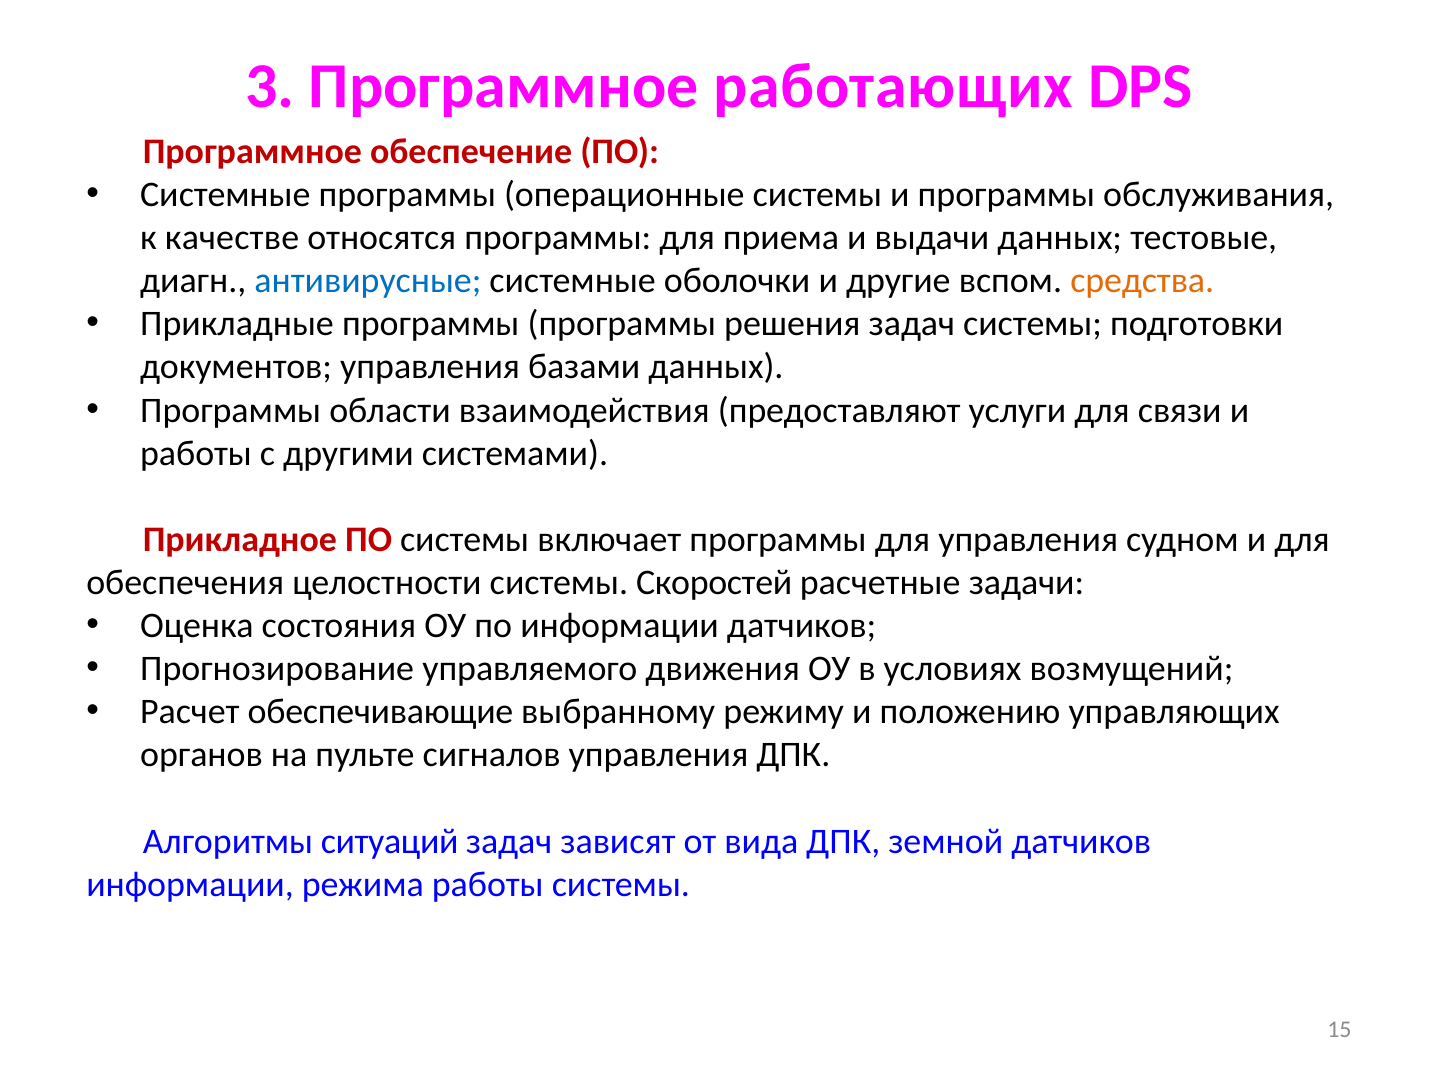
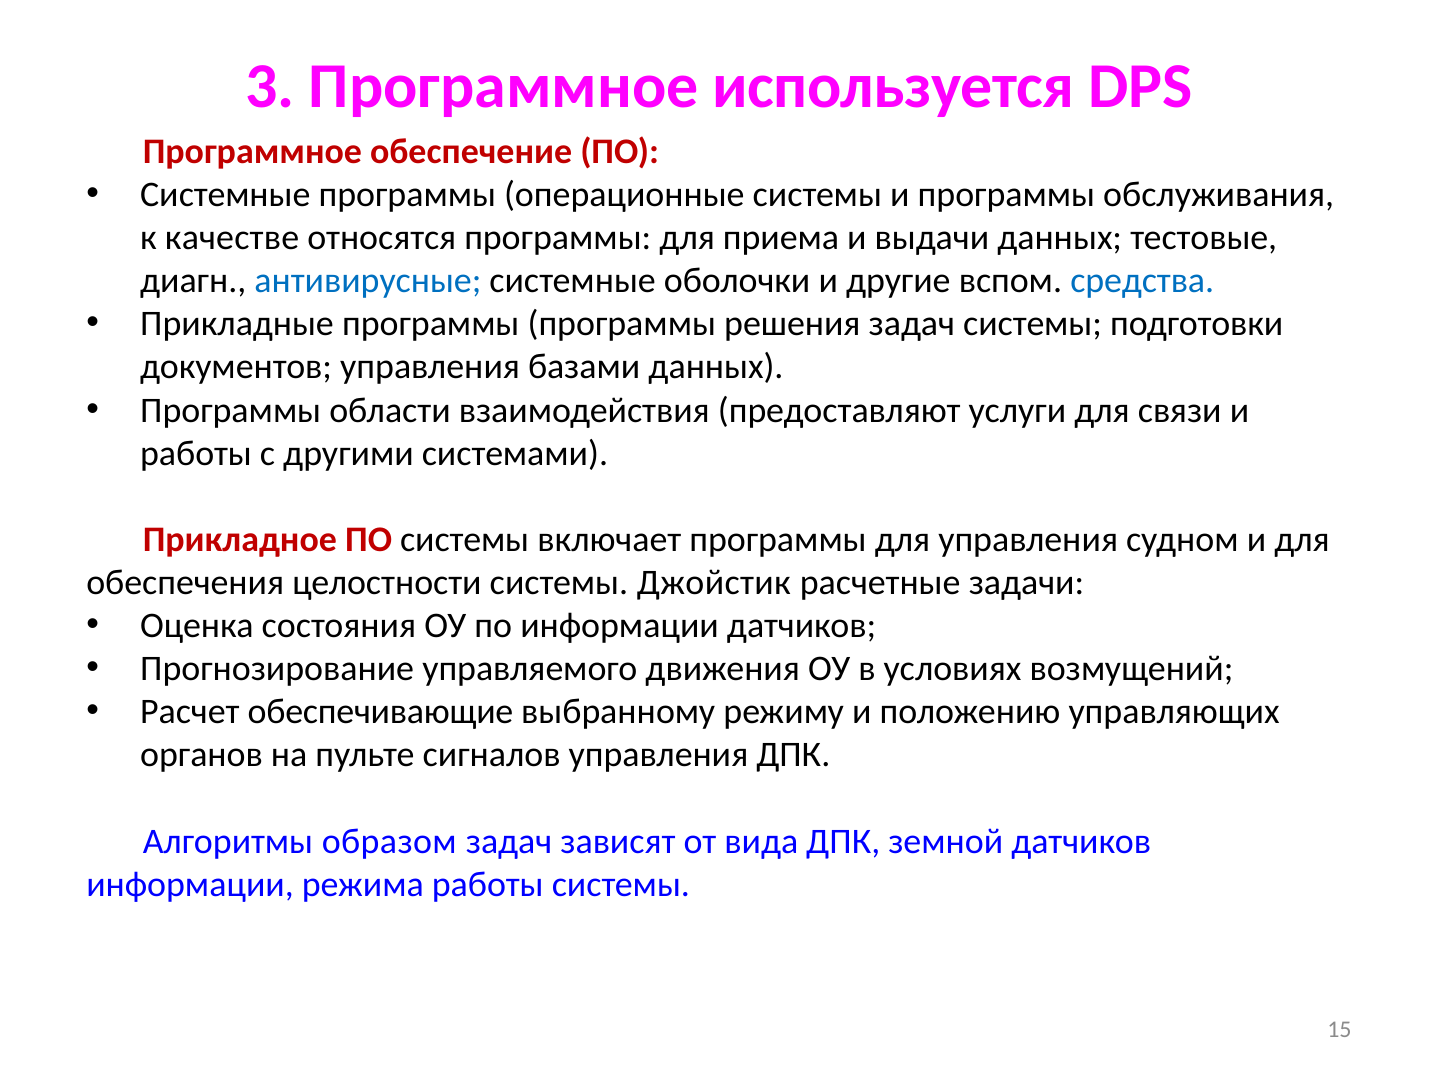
работающих: работающих -> используется (894, 86)
средства colour: orange -> blue (1142, 281)
Скоростей: Скоростей -> Джойстик (714, 583)
ситуаций: ситуаций -> образом (389, 842)
